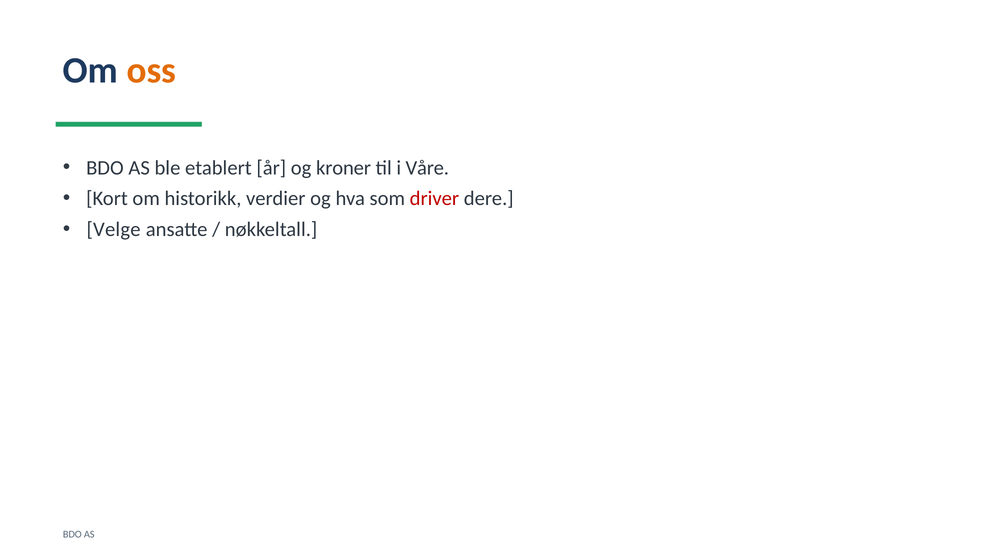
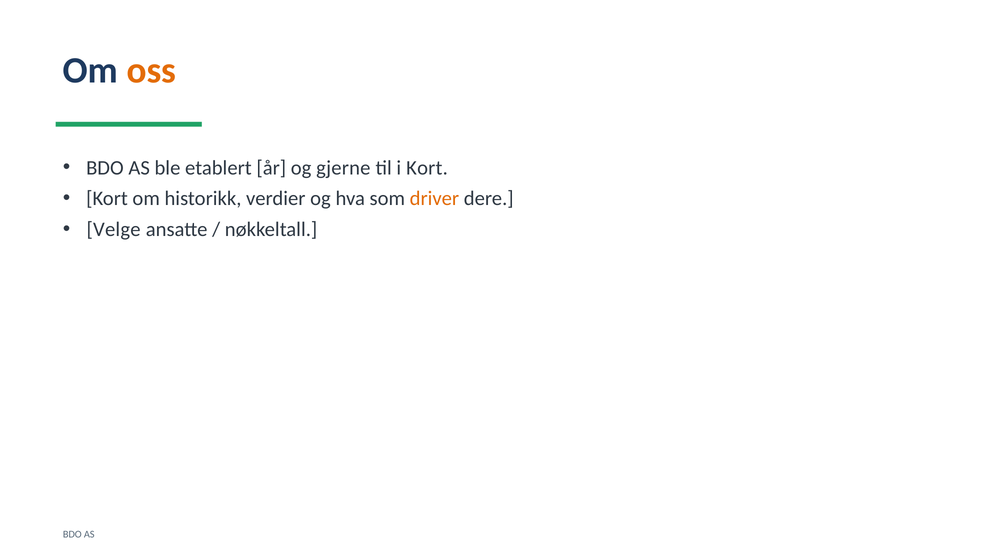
kroner: kroner -> gjerne (343, 168)
i Våre: Våre -> Kort (427, 168)
driver colour: red -> orange (434, 199)
